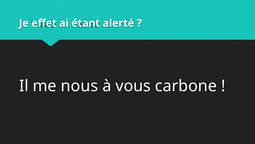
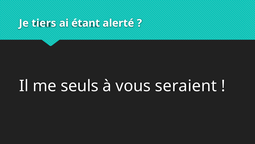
effet: effet -> tiers (44, 23)
nous: nous -> seuls (80, 86)
carbone: carbone -> seraient (186, 86)
